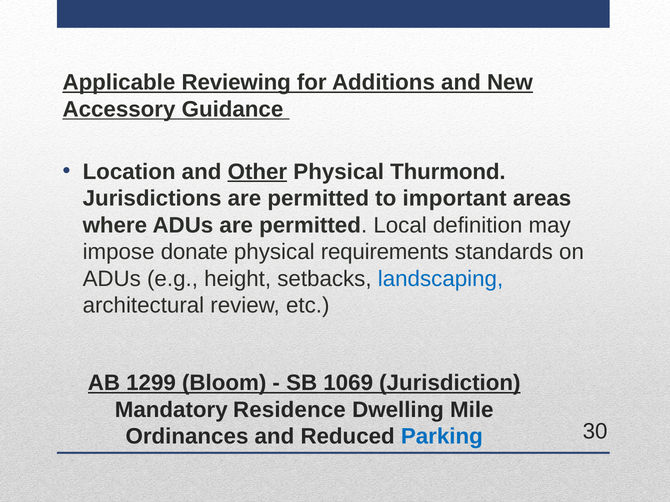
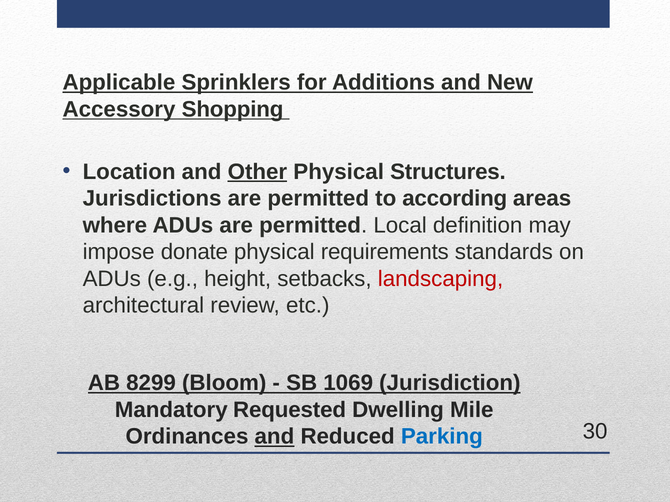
Reviewing: Reviewing -> Sprinklers (236, 83)
Guidance: Guidance -> Shopping (233, 109)
Thurmond: Thurmond -> Structures (448, 172)
important: important -> according (455, 199)
landscaping colour: blue -> red (441, 279)
1299: 1299 -> 8299 (151, 383)
Residence: Residence -> Requested (290, 410)
and underline: none -> present (274, 437)
